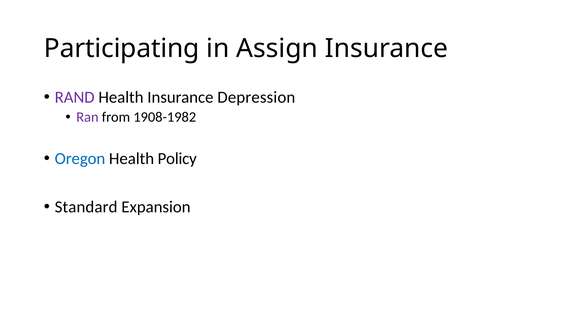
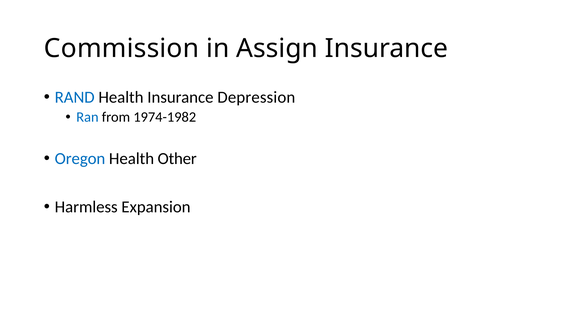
Participating: Participating -> Commission (122, 48)
RAND colour: purple -> blue (75, 97)
Ran colour: purple -> blue (87, 117)
1908-1982: 1908-1982 -> 1974-1982 (165, 117)
Policy: Policy -> Other (177, 159)
Standard: Standard -> Harmless (86, 207)
